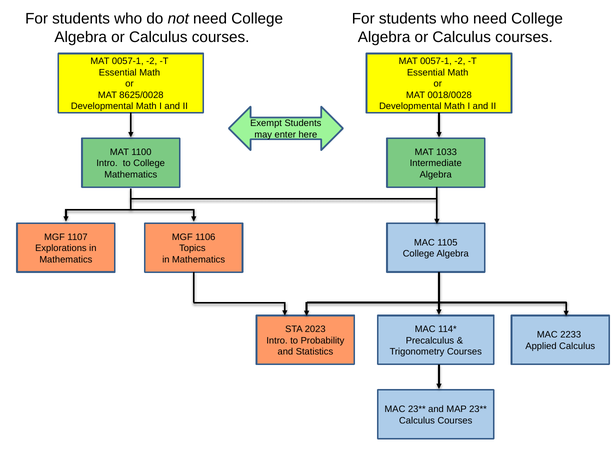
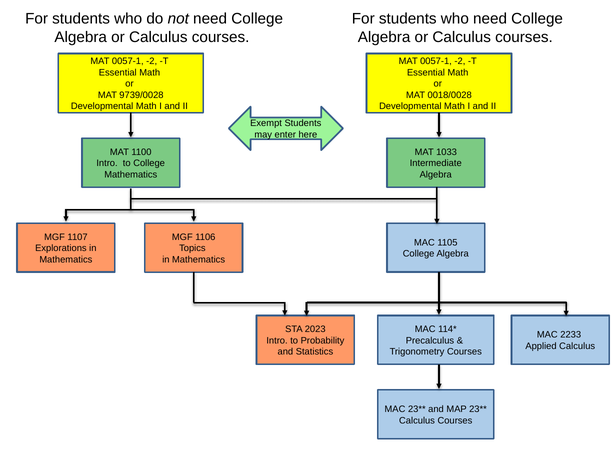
8625/0028: 8625/0028 -> 9739/0028 (141, 95)
